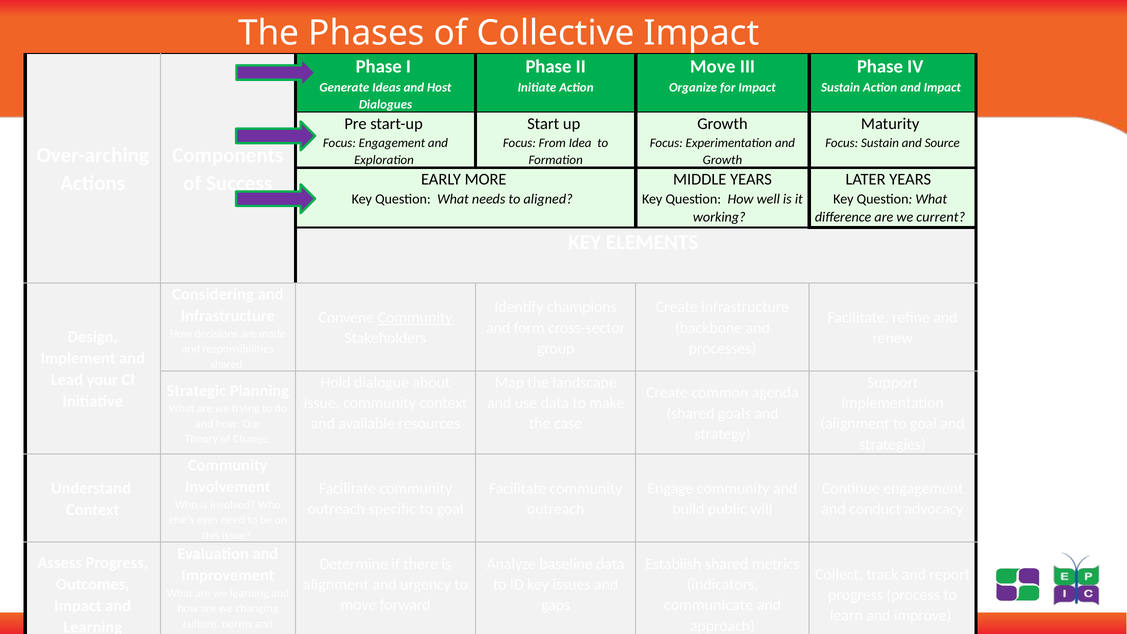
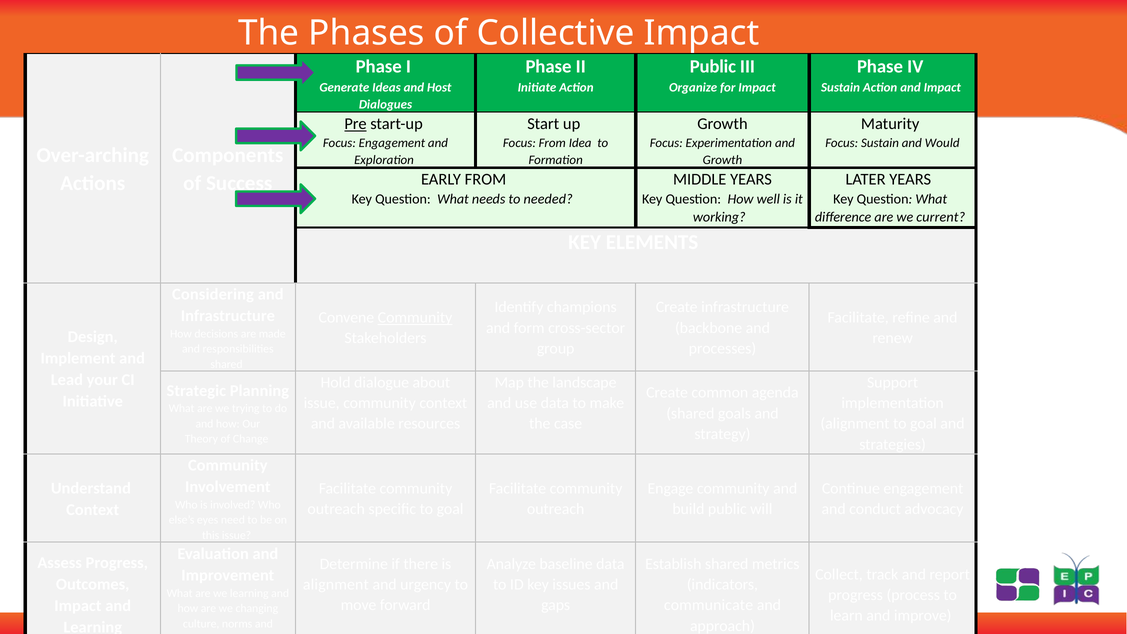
Move: Move -> Public (713, 67)
Pre underline: none -> present (355, 124)
Source: Source -> Would (942, 143)
EARLY MORE: MORE -> FROM (485, 179)
aligned: aligned -> needed (548, 199)
